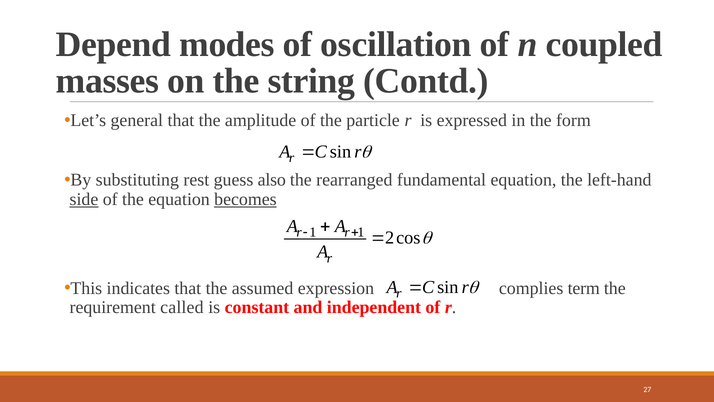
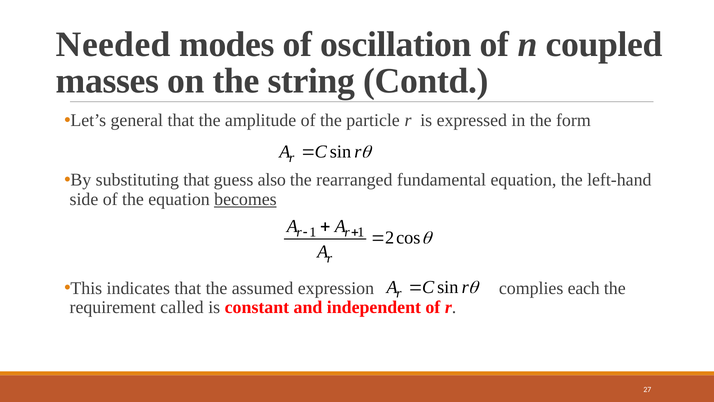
Depend: Depend -> Needed (113, 44)
substituting rest: rest -> that (196, 180)
side underline: present -> none (84, 199)
term: term -> each (584, 288)
